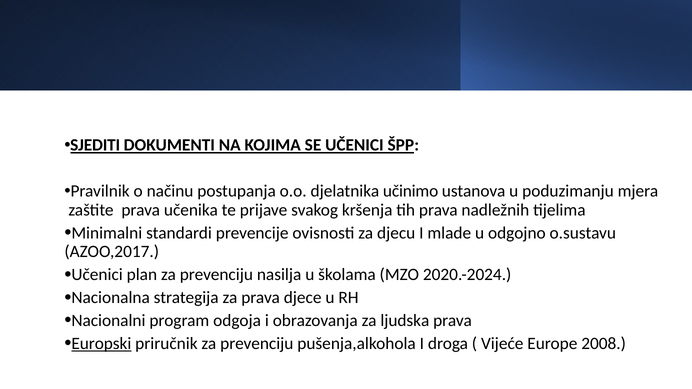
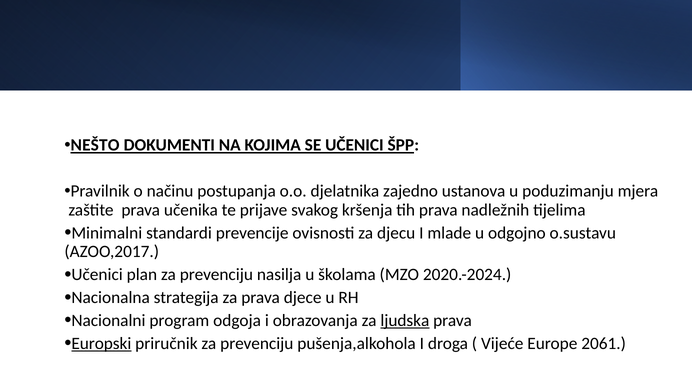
SJEDITI: SJEDITI -> NEŠTO (95, 145)
učinimo: učinimo -> zajedno (411, 191)
ljudska underline: none -> present (405, 321)
2008: 2008 -> 2061 (604, 344)
